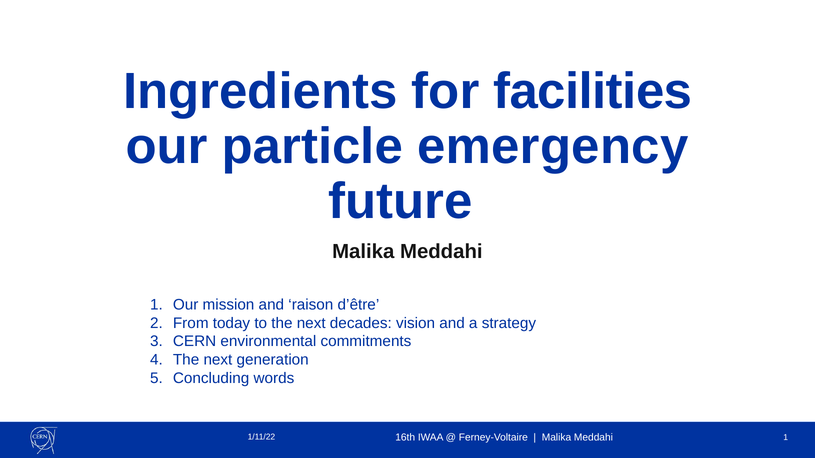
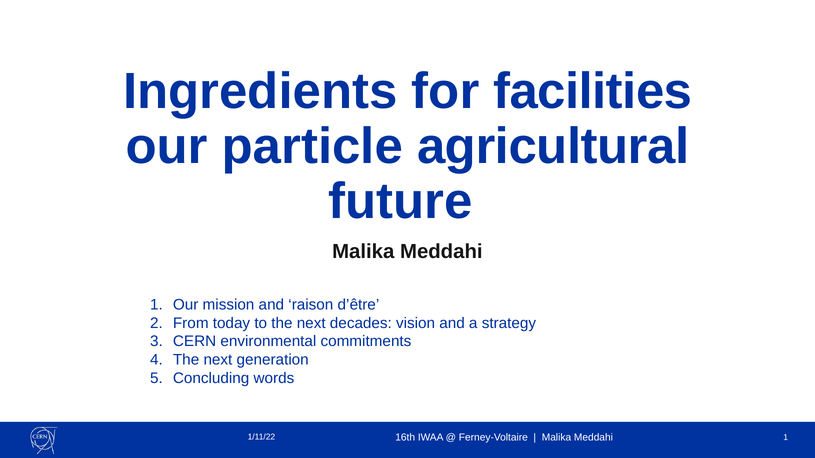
emergency: emergency -> agricultural (553, 147)
